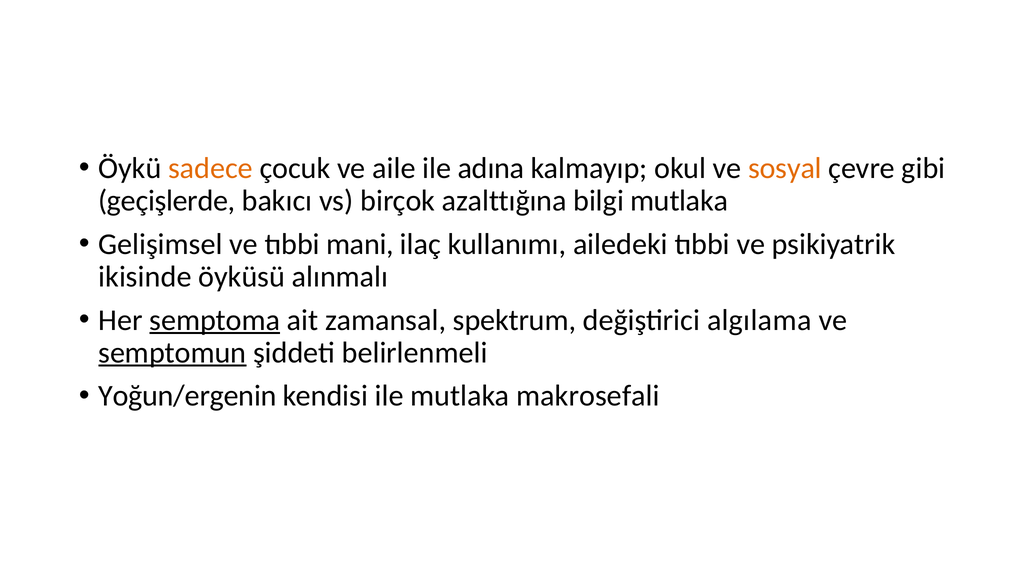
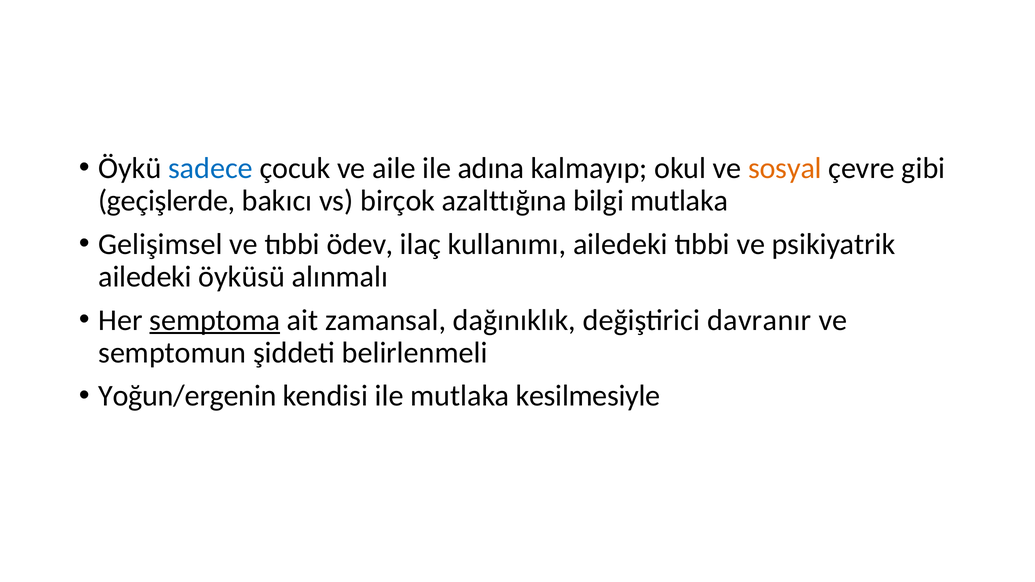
sadece colour: orange -> blue (211, 168)
mani: mani -> ödev (360, 244)
ikisinde: ikisinde -> ailedeki (145, 277)
spektrum: spektrum -> dağınıklık (514, 320)
algılama: algılama -> davranır (759, 320)
semptomun underline: present -> none (172, 353)
makrosefali: makrosefali -> kesilmesiyle (588, 396)
